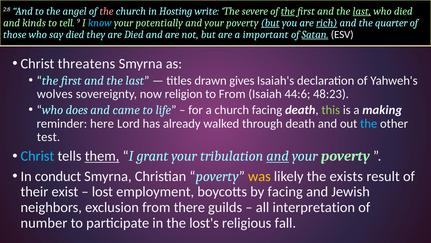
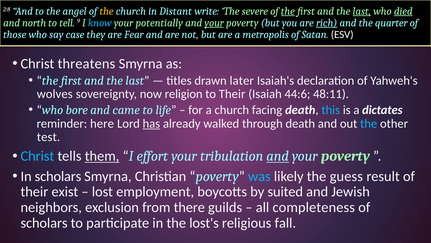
the colour: pink -> yellow (107, 11)
Hosting: Hosting -> Distant (176, 11)
died underline: none -> present (403, 11)
kinds: kinds -> north (34, 23)
your underline: none -> present (214, 23)
but underline: present -> none (270, 23)
say died: died -> case (75, 34)
are Died: Died -> Fear (134, 34)
important: important -> metropolis (266, 34)
Satan underline: present -> none (315, 34)
gives: gives -> later (242, 80)
to From: From -> Their (232, 94)
48:23: 48:23 -> 48:11 (331, 94)
does: does -> bore (77, 110)
this colour: light green -> light blue (331, 110)
making: making -> dictates (382, 110)
has underline: none -> present (151, 123)
grant: grant -> effort (152, 156)
In conduct: conduct -> scholars (58, 176)
was colour: yellow -> light blue (259, 176)
exists: exists -> guess (346, 176)
by facing: facing -> suited (285, 191)
interpretation: interpretation -> completeness (314, 207)
number: number -> scholars (44, 222)
